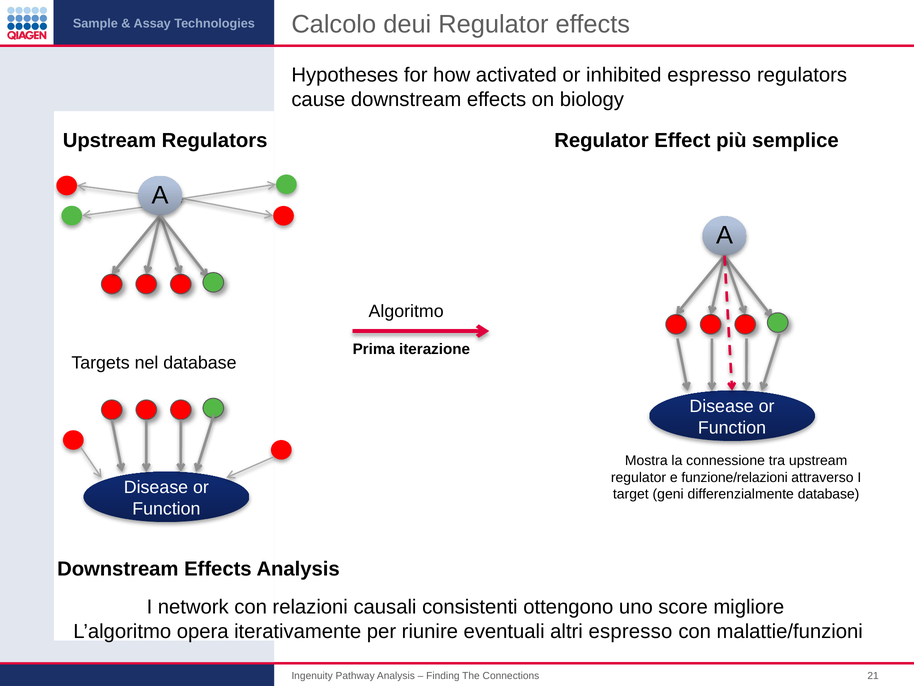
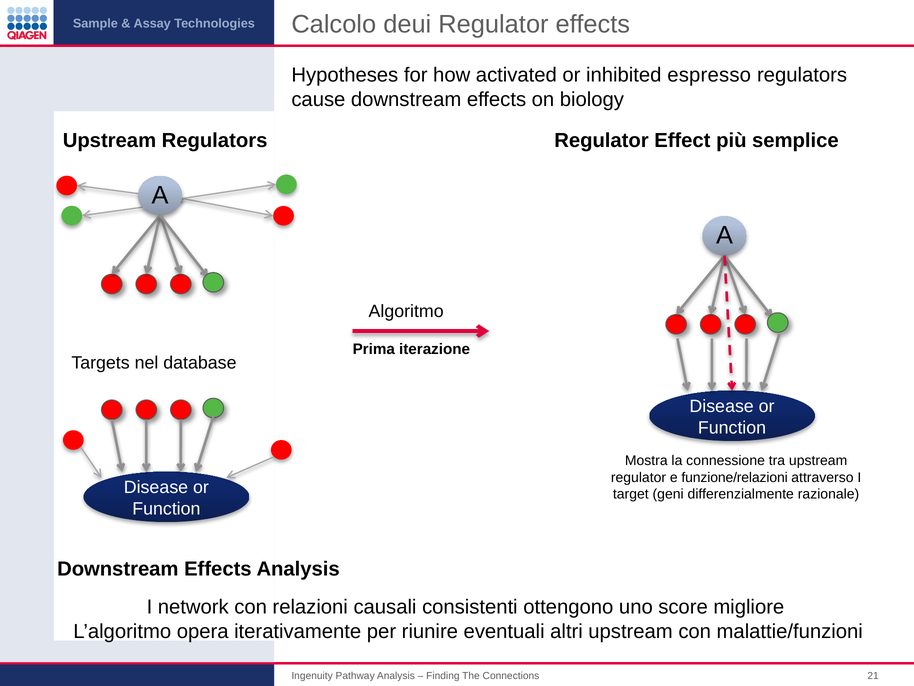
differenzialmente database: database -> razionale (829, 494)
altri espresso: espresso -> upstream (631, 631)
